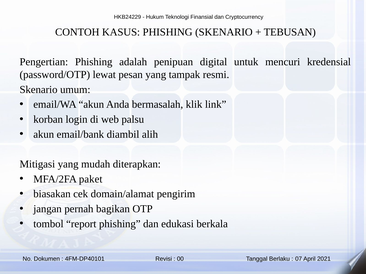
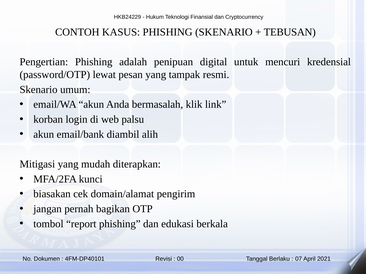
paket: paket -> kunci (91, 179)
